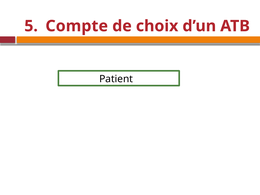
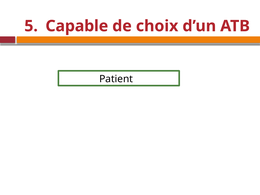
Compte: Compte -> Capable (77, 26)
